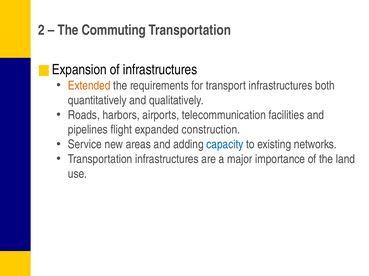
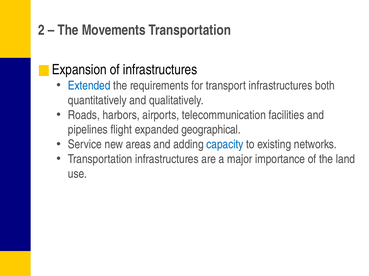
Commuting: Commuting -> Movements (114, 30)
Extended colour: orange -> blue (89, 86)
construction: construction -> geographical (211, 130)
